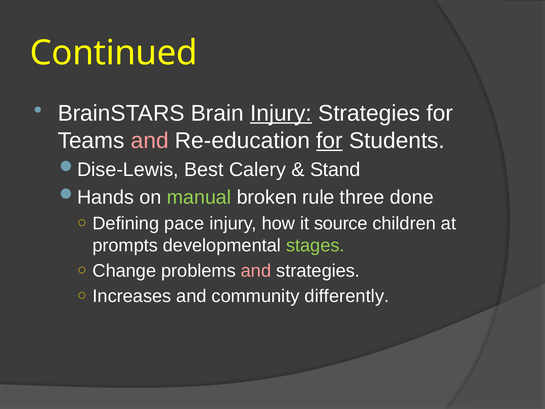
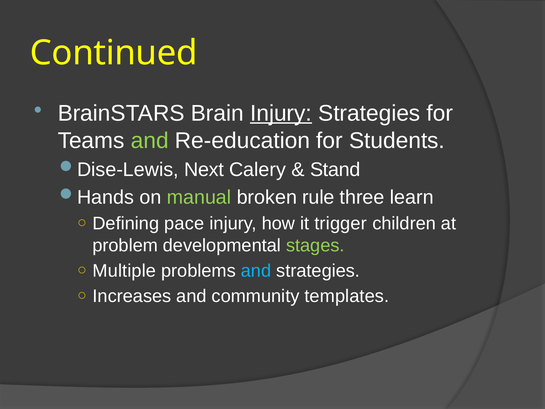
and colour: pink -> light green (150, 141)
for underline: present -> none (330, 141)
Best: Best -> Next (204, 170)
done: done -> learn (412, 197)
source: source -> trigger (341, 223)
prompts: prompts -> problem (125, 245)
Change: Change -> Multiple (124, 271)
and colour: pink -> light blue (256, 271)
differently: differently -> templates (347, 296)
